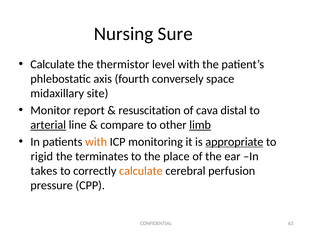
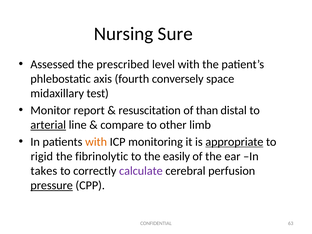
Calculate: Calculate -> Assessed (52, 64)
thermistor: thermistor -> prescribed (123, 64)
site: site -> test (98, 93)
cava: cava -> than (207, 110)
limb underline: present -> none (200, 125)
terminates: terminates -> fibrinolytic (102, 156)
place: place -> easily (177, 156)
calculate colour: orange -> purple (141, 171)
pressure underline: none -> present (52, 185)
